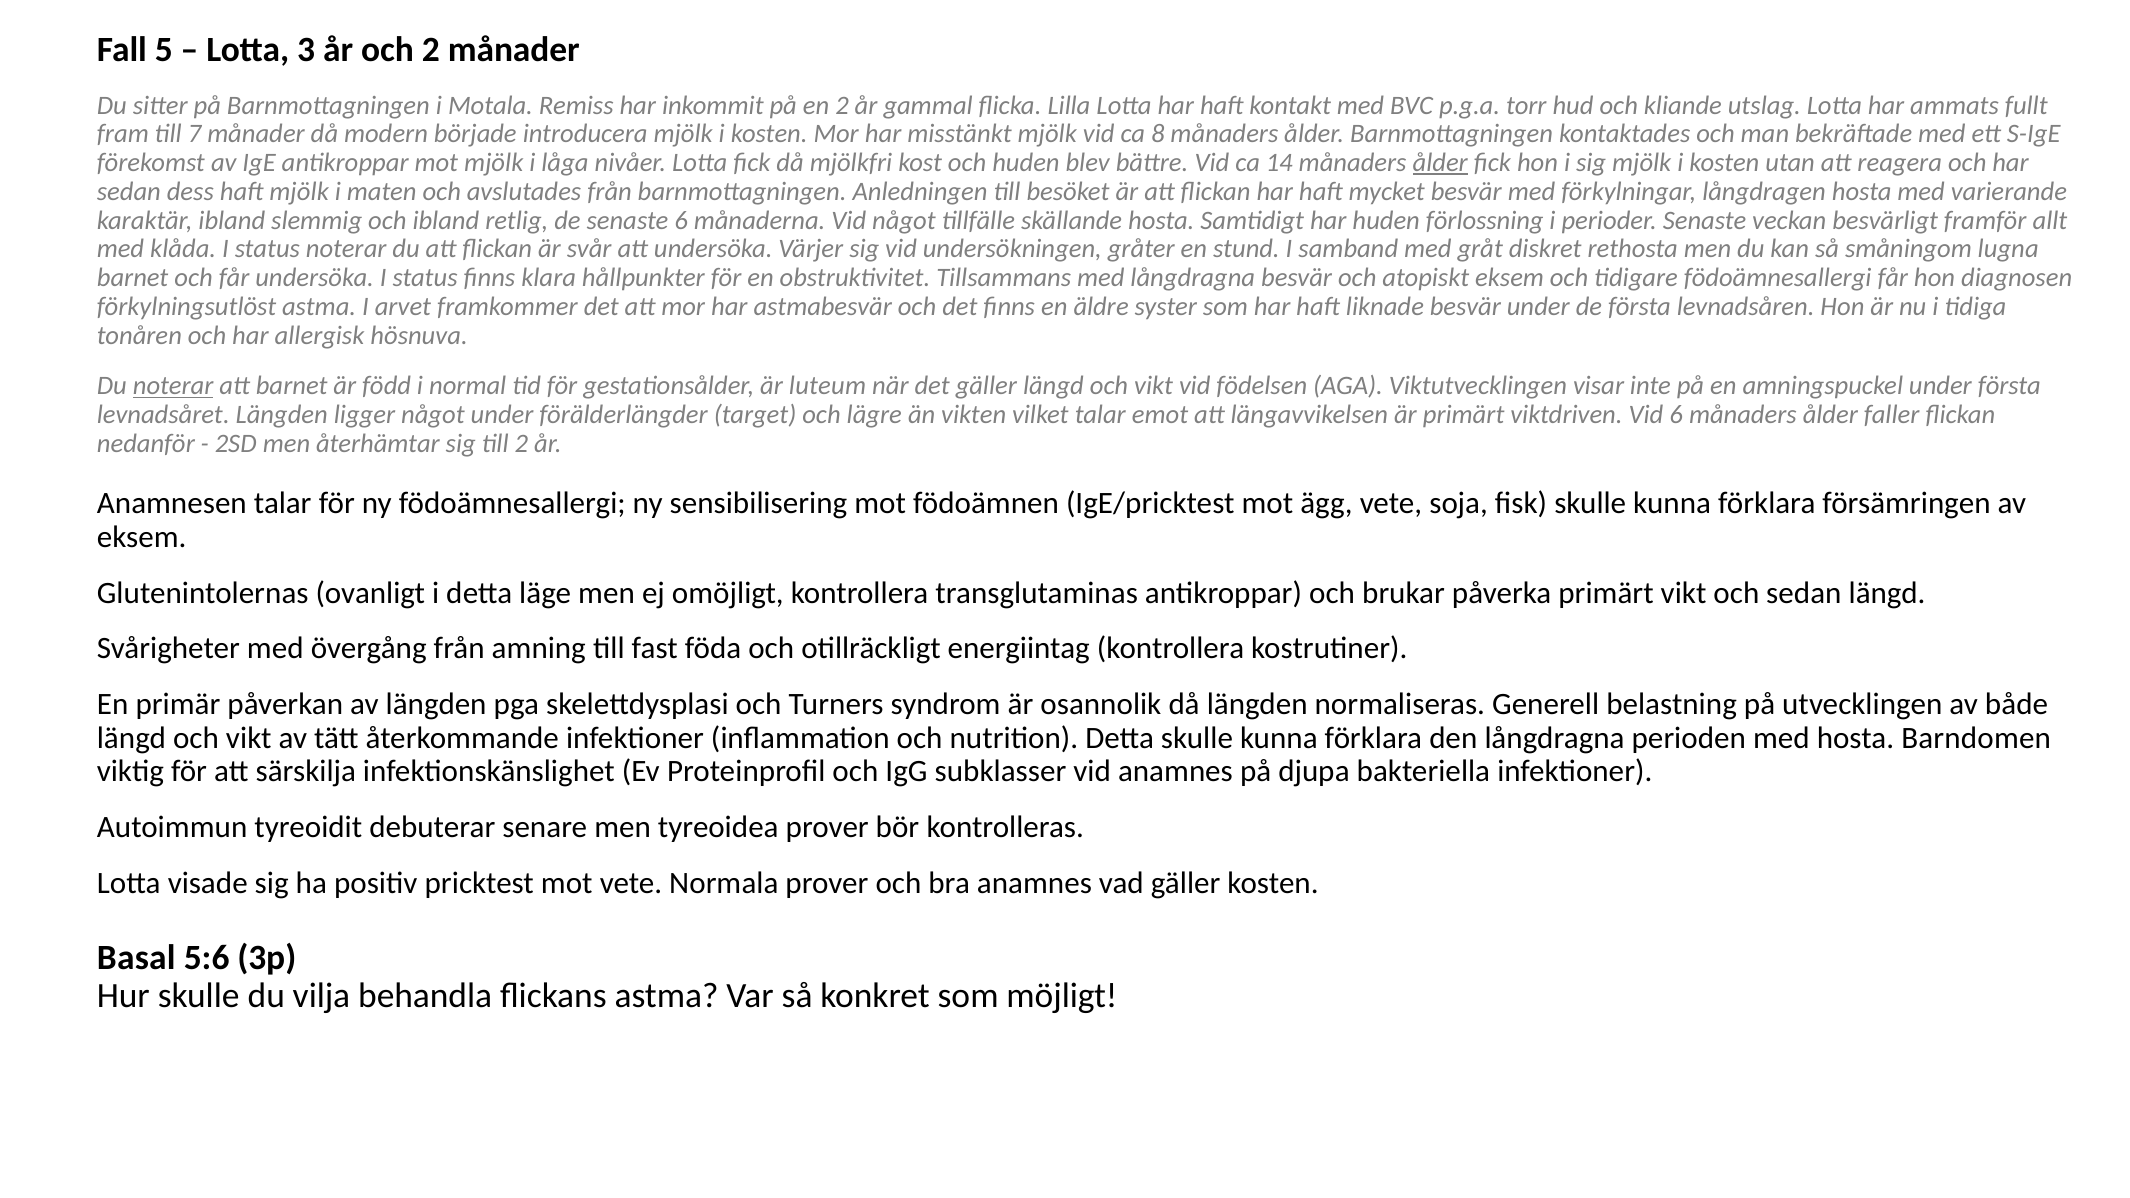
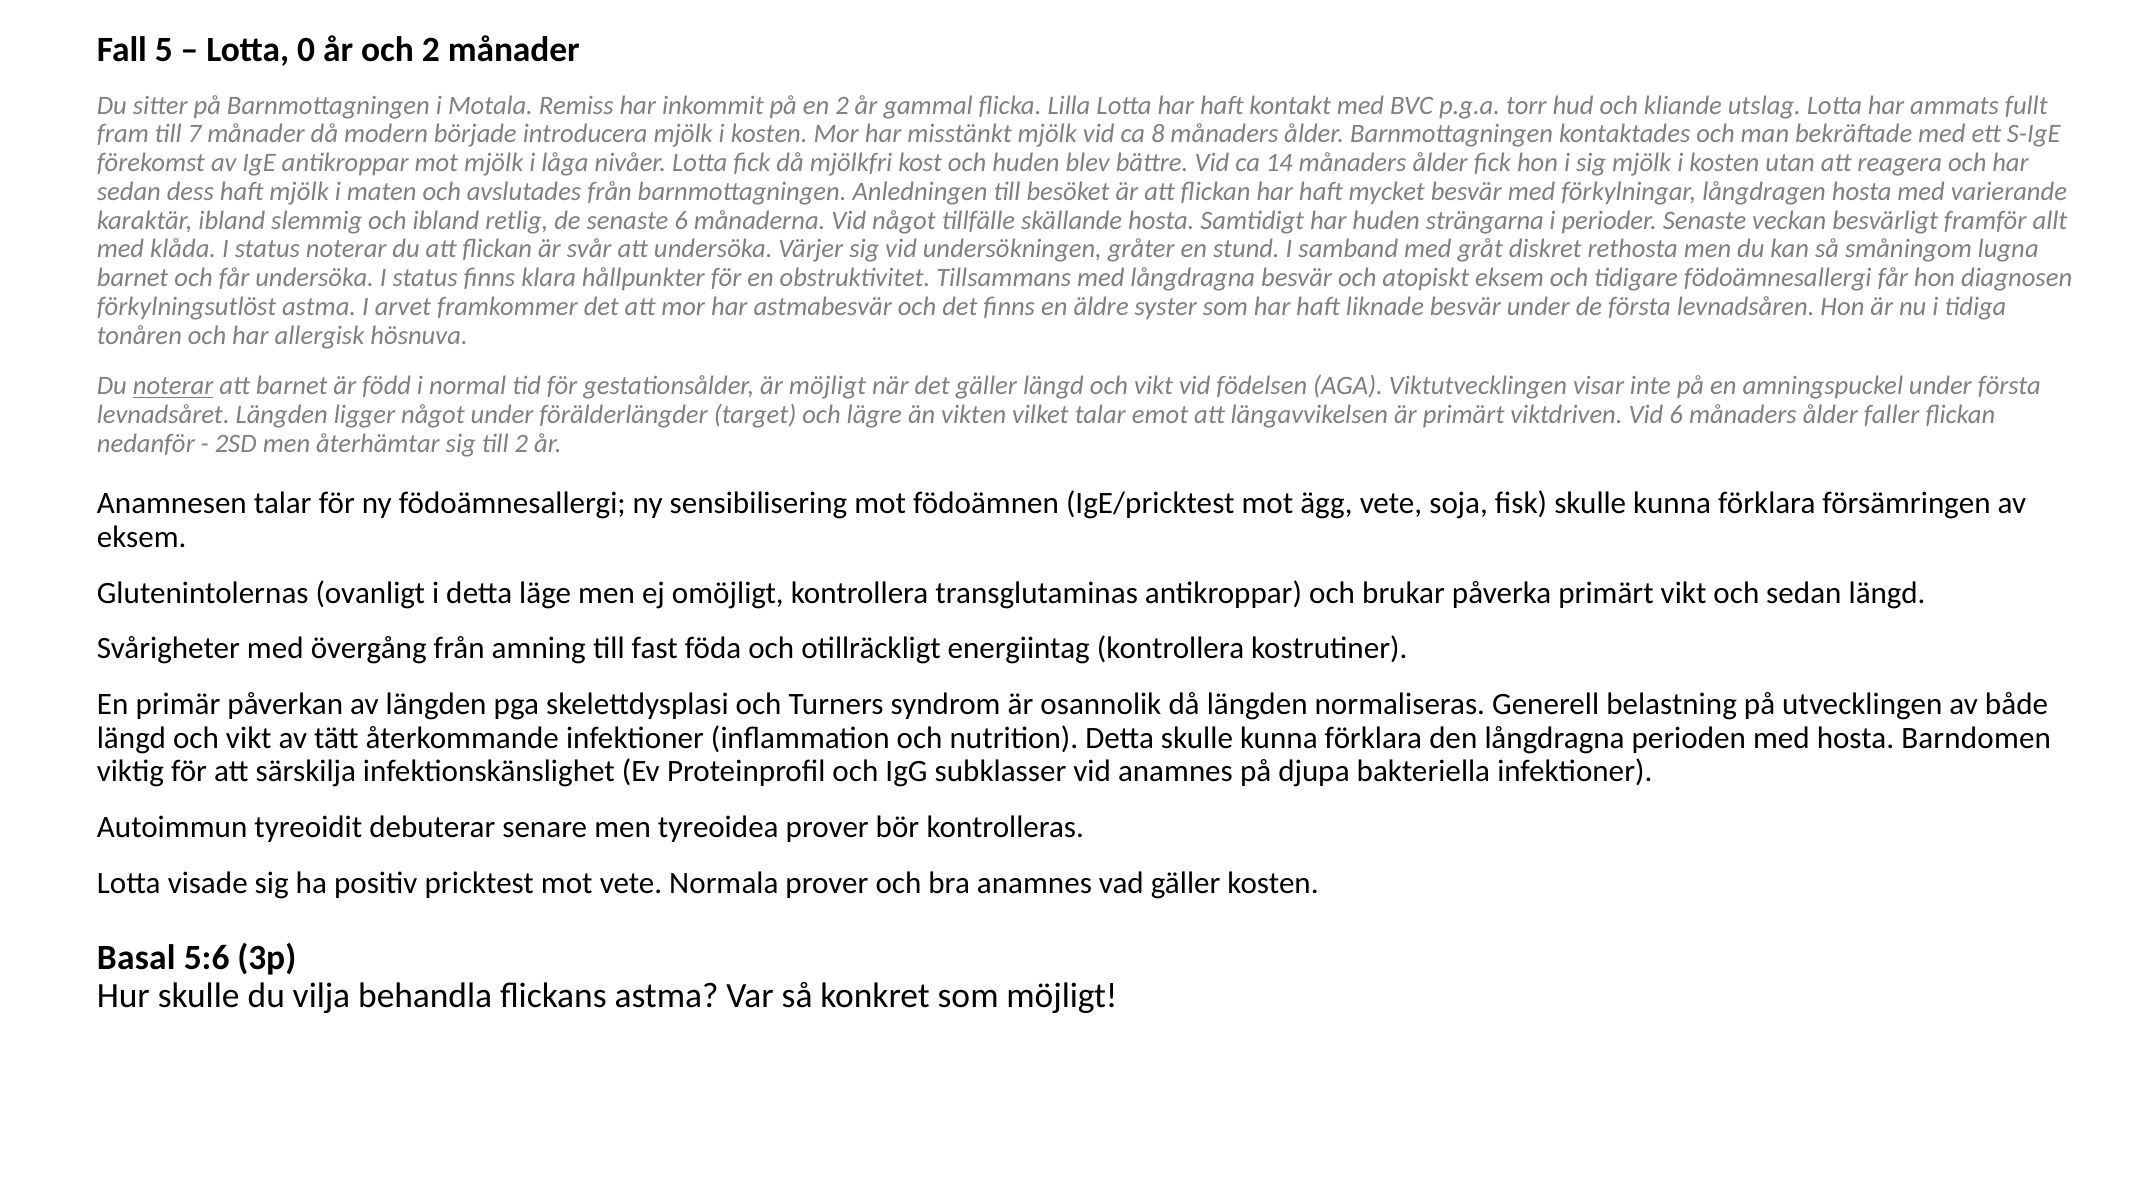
3: 3 -> 0 (306, 50)
ålder underline: present -> none (1440, 163)
förlossning: förlossning -> strängarna (1485, 220)
är luteum: luteum -> möjligt (828, 386)
